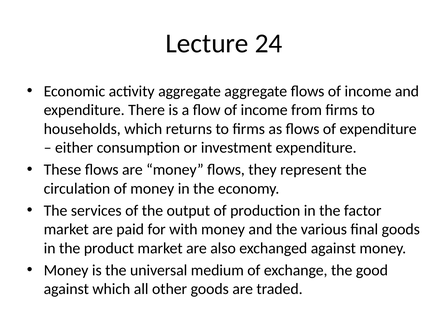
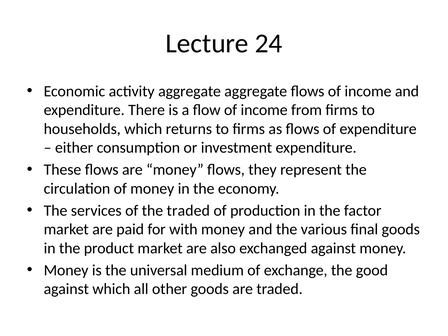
the output: output -> traded (188, 211)
